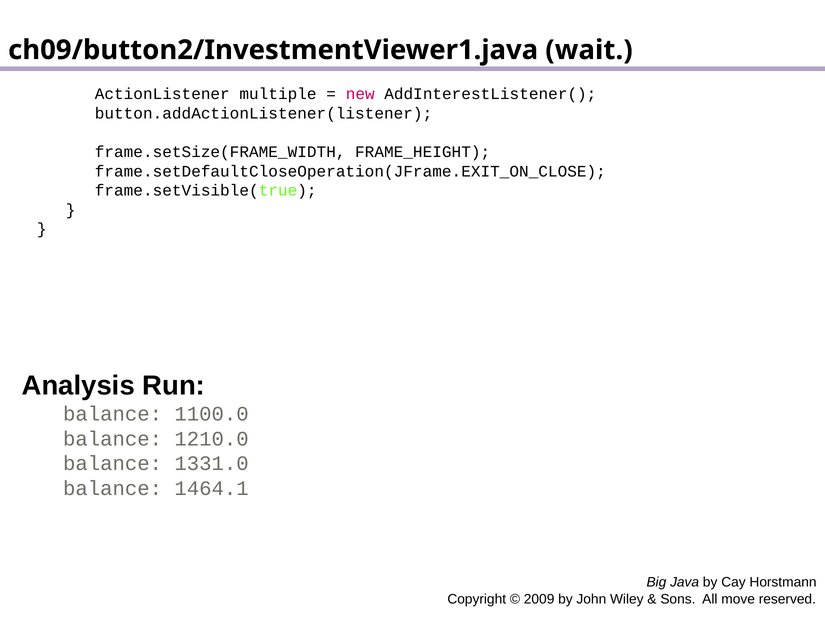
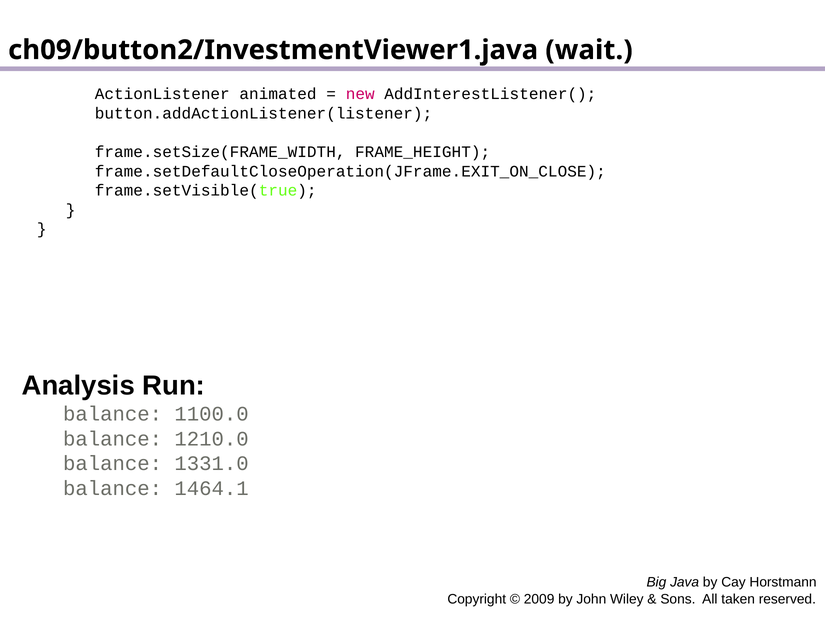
multiple: multiple -> animated (278, 94)
move: move -> taken (738, 599)
